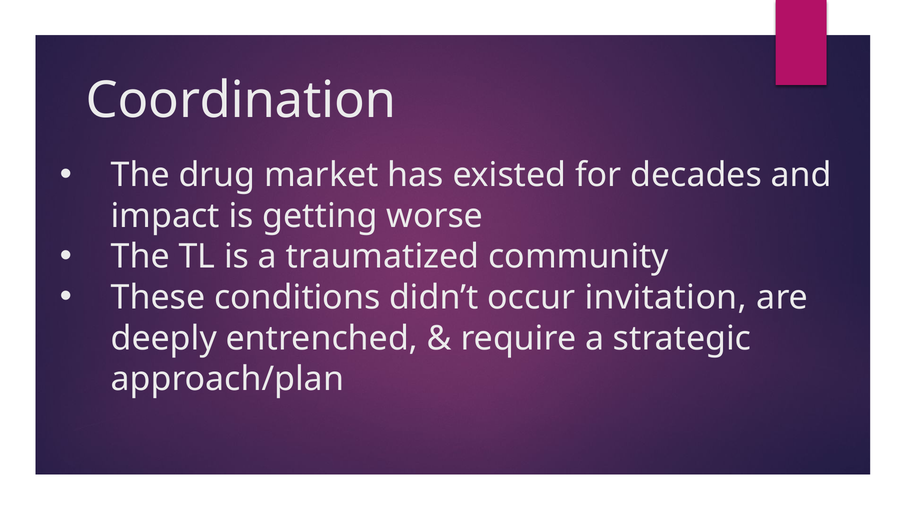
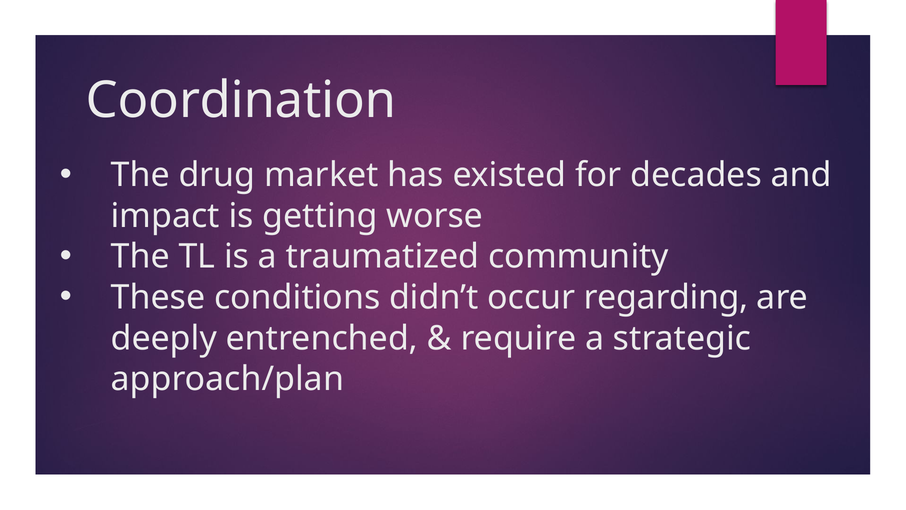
invitation: invitation -> regarding (666, 297)
